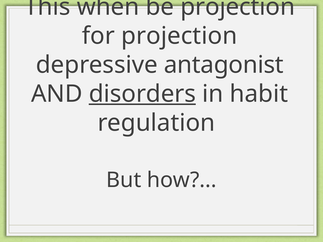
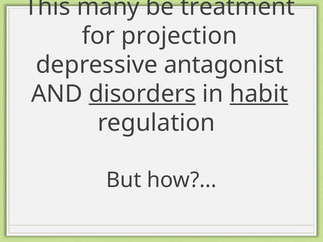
when: when -> many (108, 7)
be projection: projection -> treatment (238, 7)
habit underline: none -> present (259, 94)
